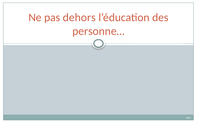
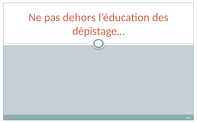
personne…: personne… -> dépistage… (99, 31)
